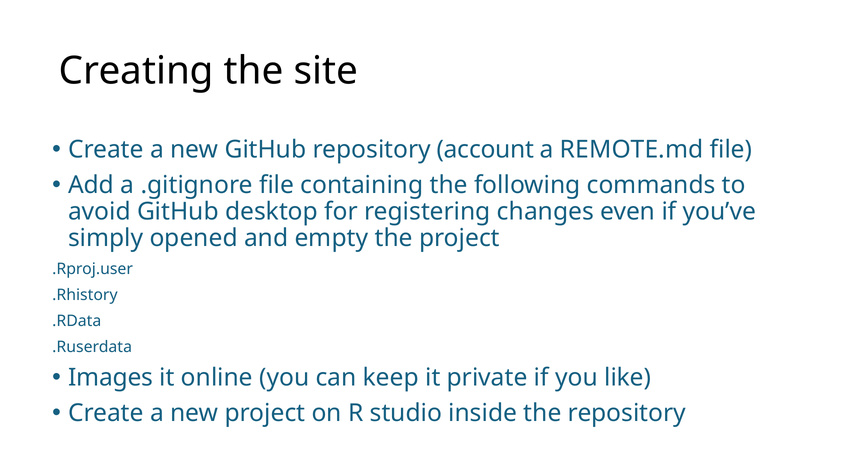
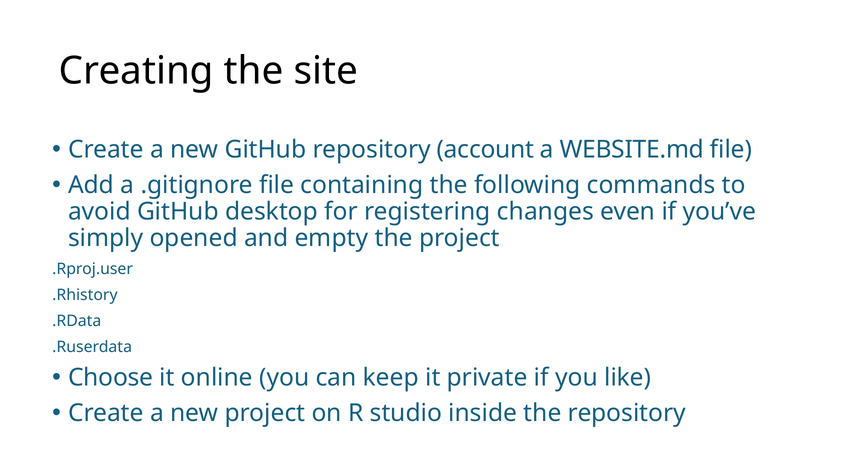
REMOTE.md: REMOTE.md -> WEBSITE.md (632, 149)
Images: Images -> Choose (111, 377)
